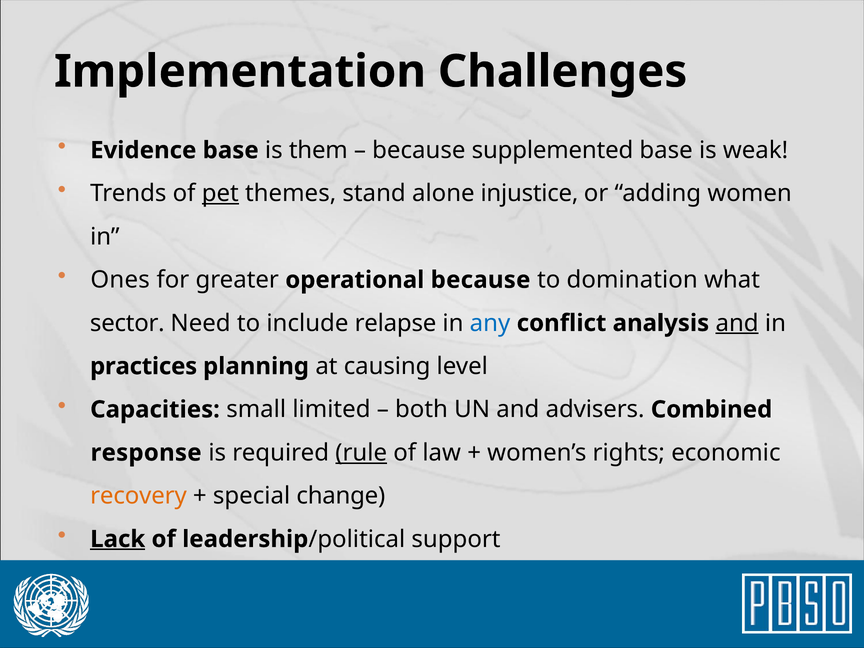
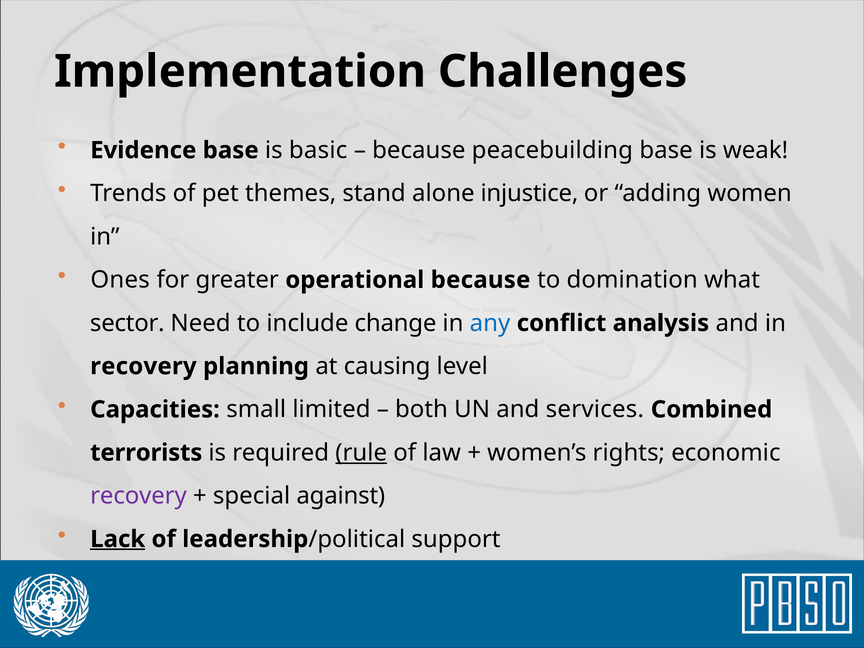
them: them -> basic (318, 150)
supplemented: supplemented -> peacebuilding (552, 150)
pet underline: present -> none (220, 194)
relapse: relapse -> change (396, 323)
and underline: present -> none (737, 323)
practices: practices -> recovery (143, 366)
advisers: advisers -> services (595, 410)
response: response -> terrorists (146, 453)
recovery colour: orange -> purple (138, 496)
change: change -> against (341, 496)
